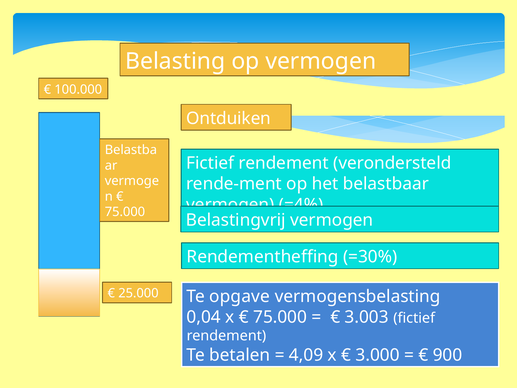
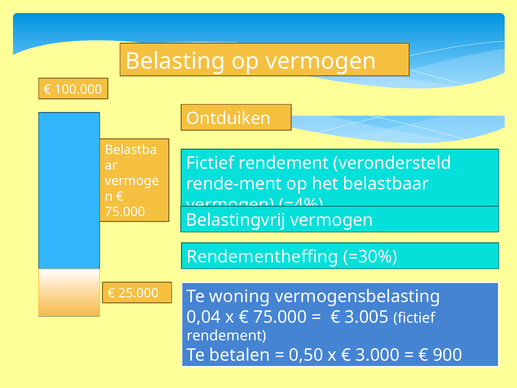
opgave: opgave -> woning (240, 296)
3.003: 3.003 -> 3.005 (367, 317)
4,09: 4,09 -> 0,50 (306, 355)
